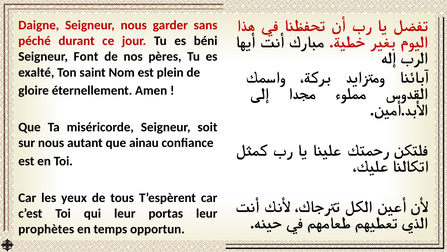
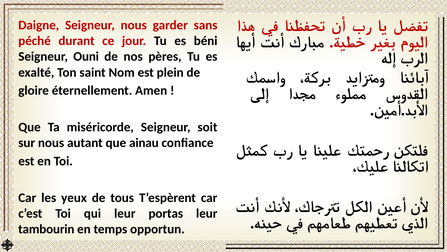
Font: Font -> Ouni (86, 57)
prophètes: prophètes -> tambourin (46, 229)
